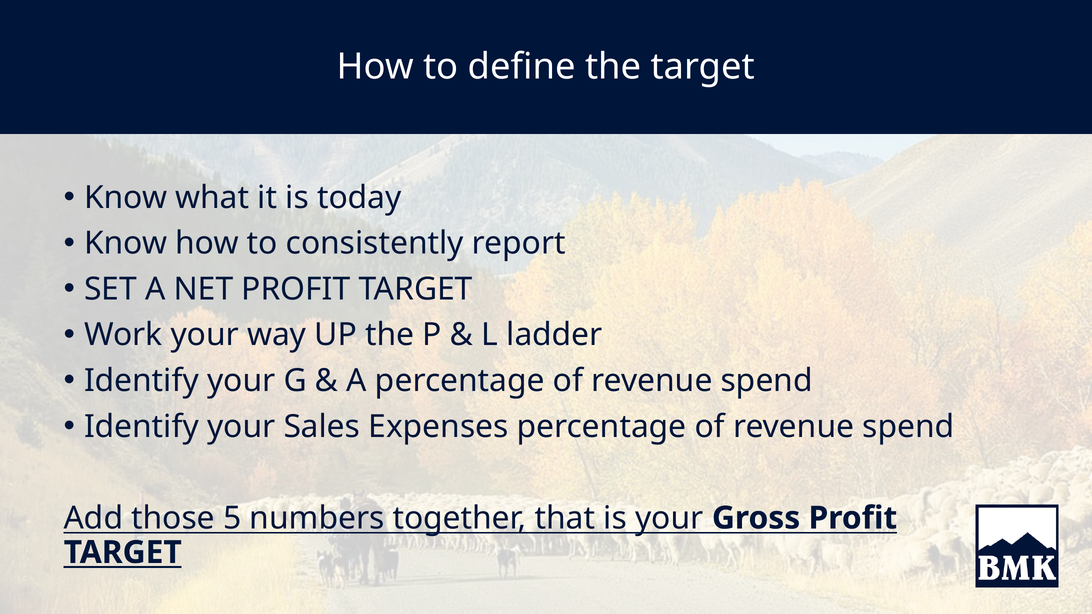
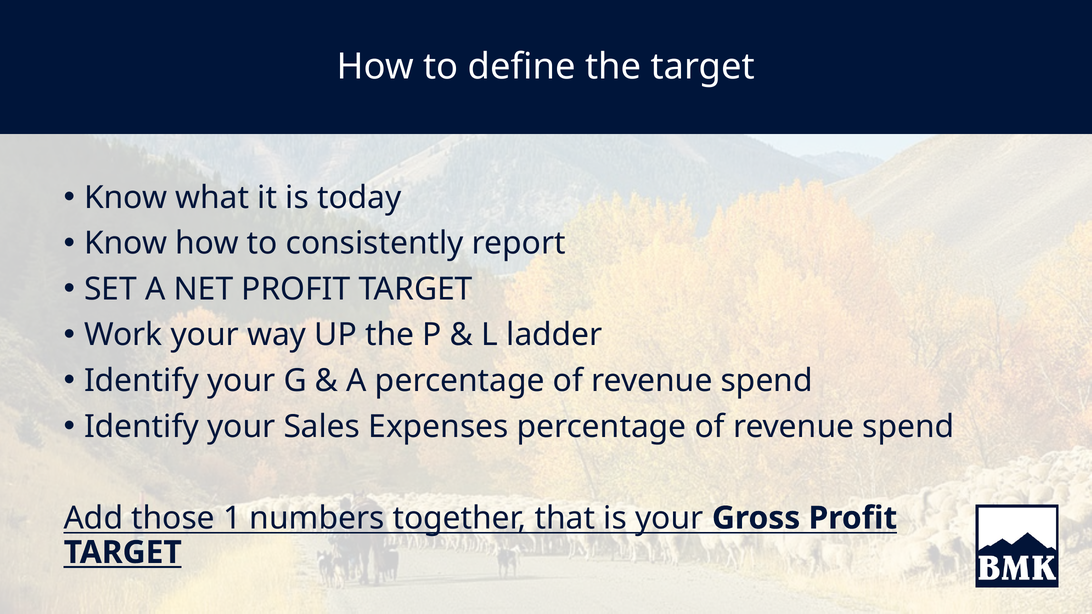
5: 5 -> 1 (232, 518)
